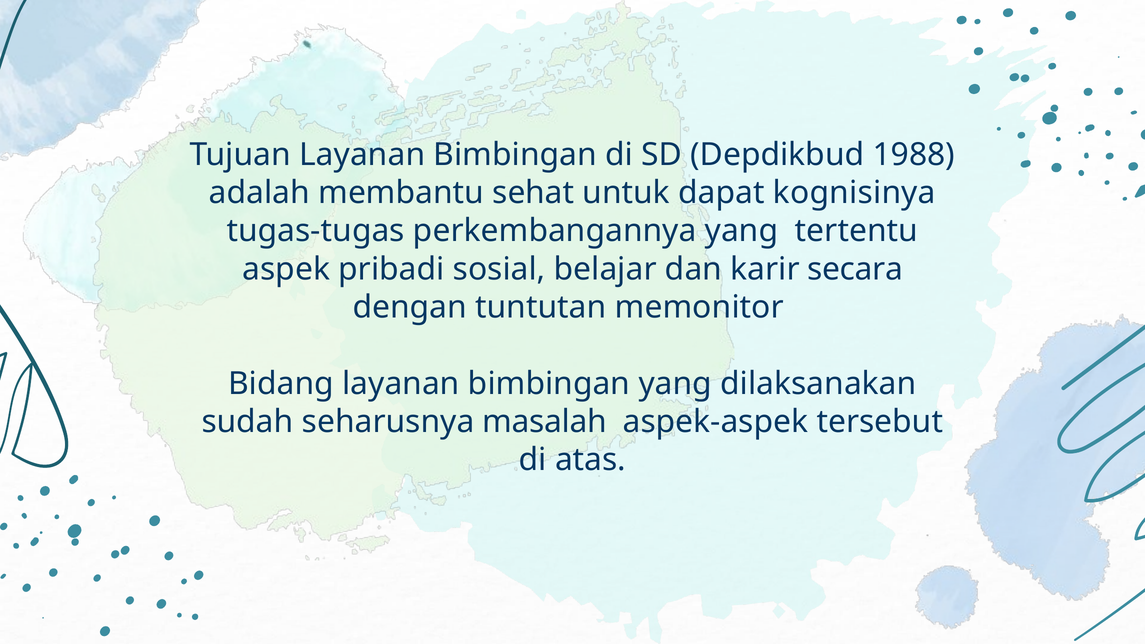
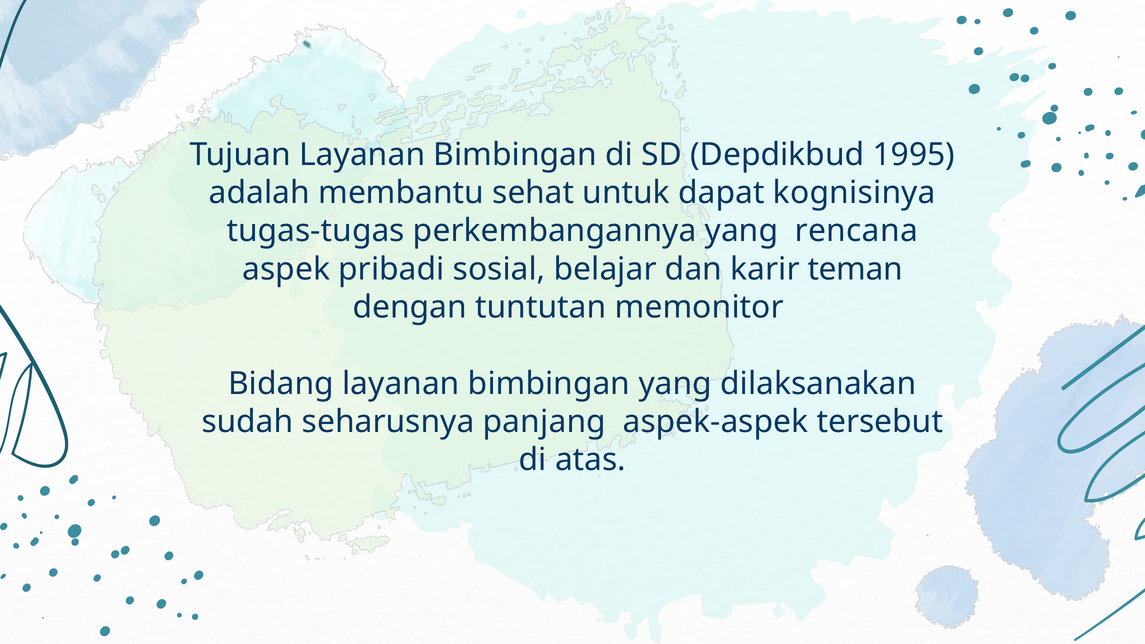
1988: 1988 -> 1995 (914, 155)
tertentu: tertentu -> rencana (856, 231)
secara: secara -> teman (855, 269)
masalah: masalah -> panjang (544, 422)
